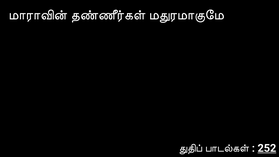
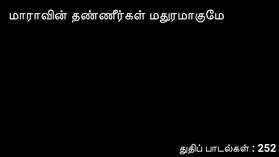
252 underline: present -> none (267, 148)
